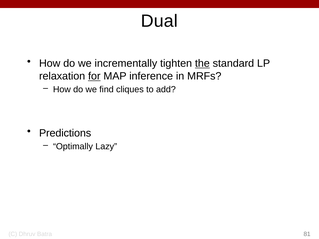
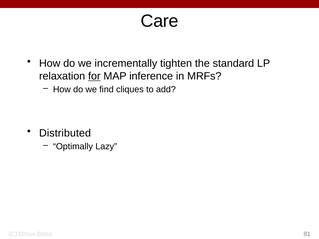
Dual: Dual -> Care (160, 21)
the underline: present -> none (202, 63)
Predictions: Predictions -> Distributed (65, 133)
